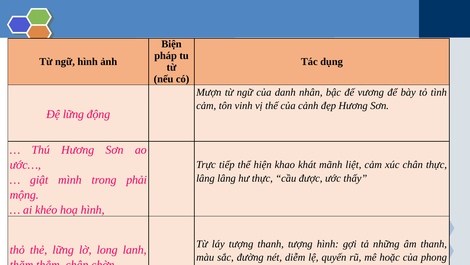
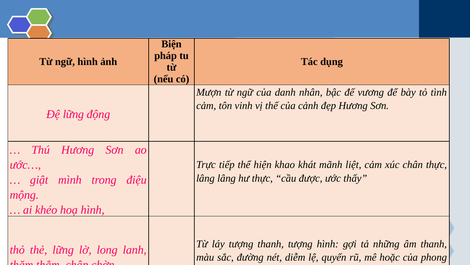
phải: phải -> điệu (137, 179)
